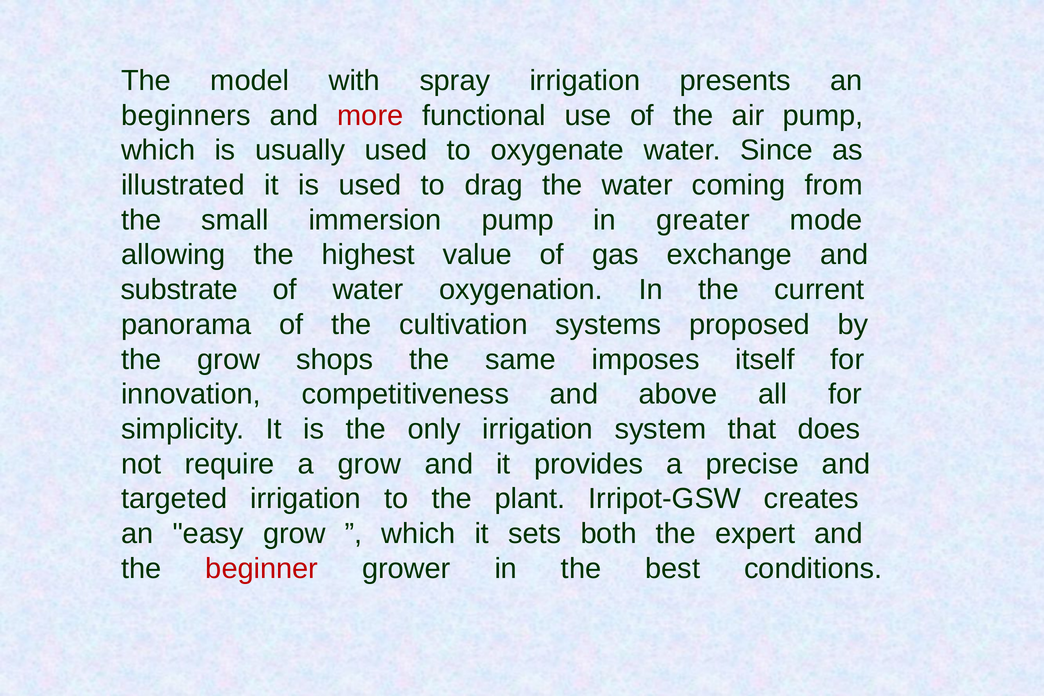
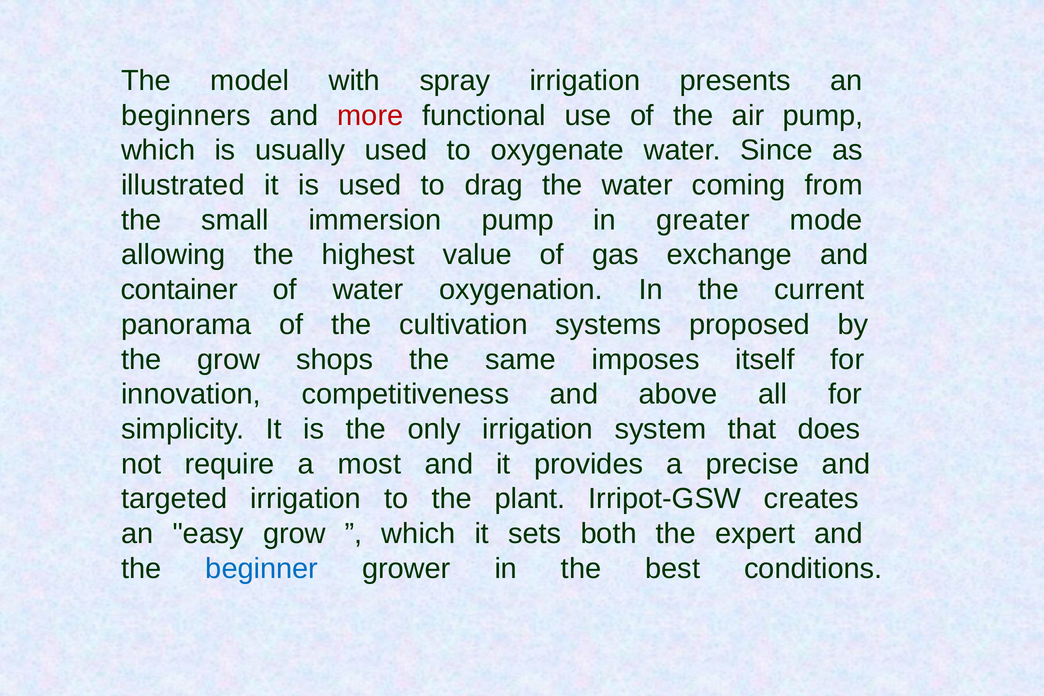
substrate: substrate -> container (179, 290)
a grow: grow -> most (369, 464)
beginner colour: red -> blue (262, 569)
